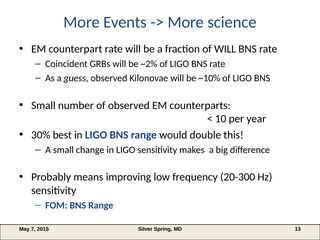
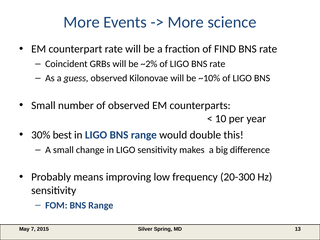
of WILL: WILL -> FIND (225, 49)
